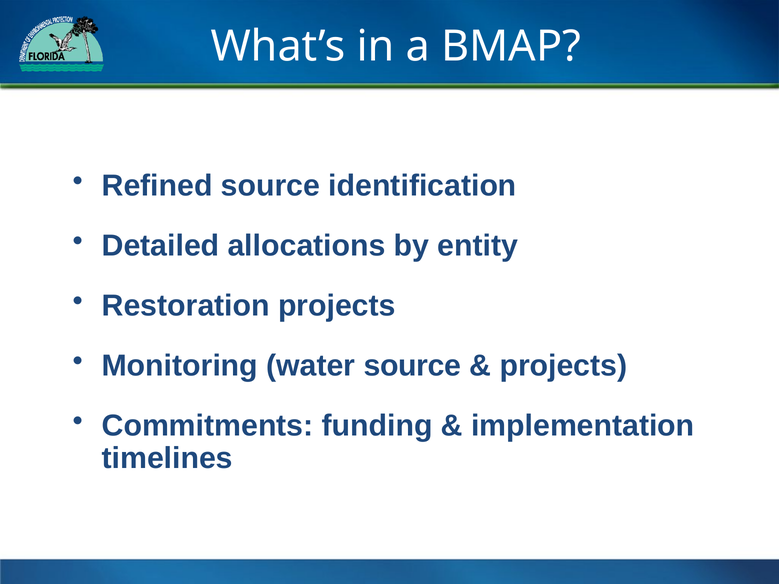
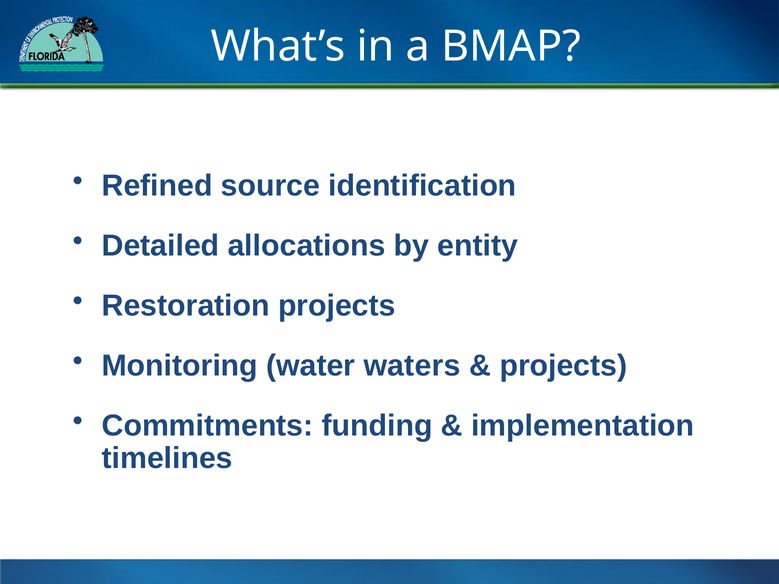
water source: source -> waters (412, 366)
